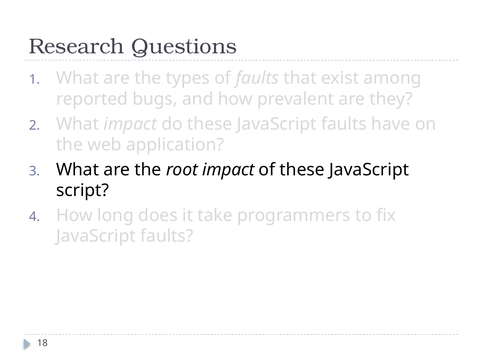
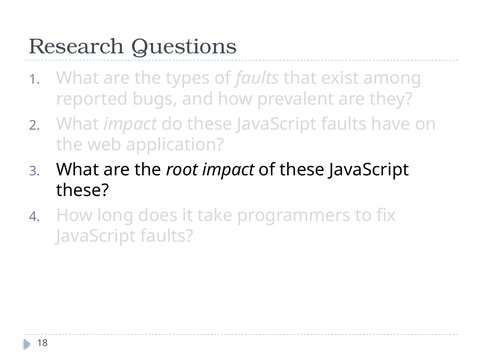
script: script -> these (83, 191)
